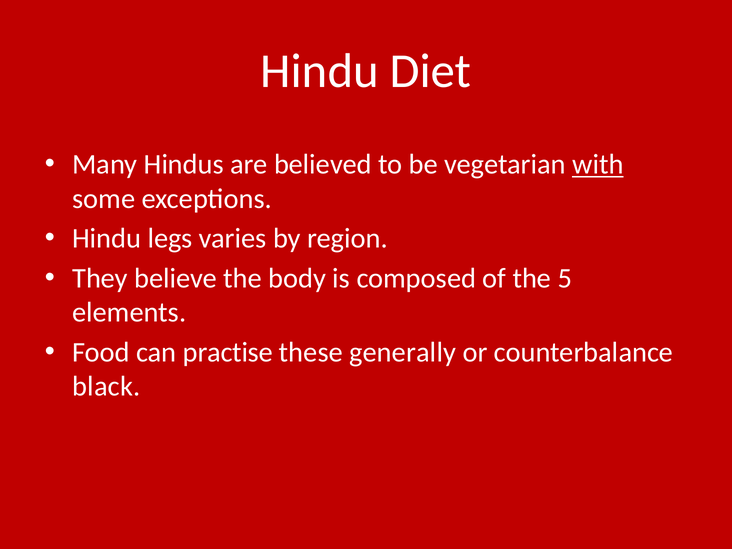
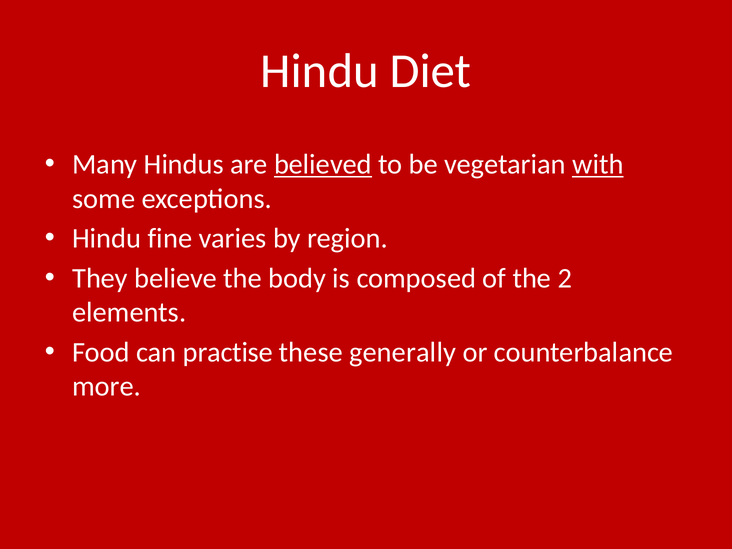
believed underline: none -> present (323, 165)
legs: legs -> fine (170, 238)
5: 5 -> 2 (565, 278)
black: black -> more (106, 386)
